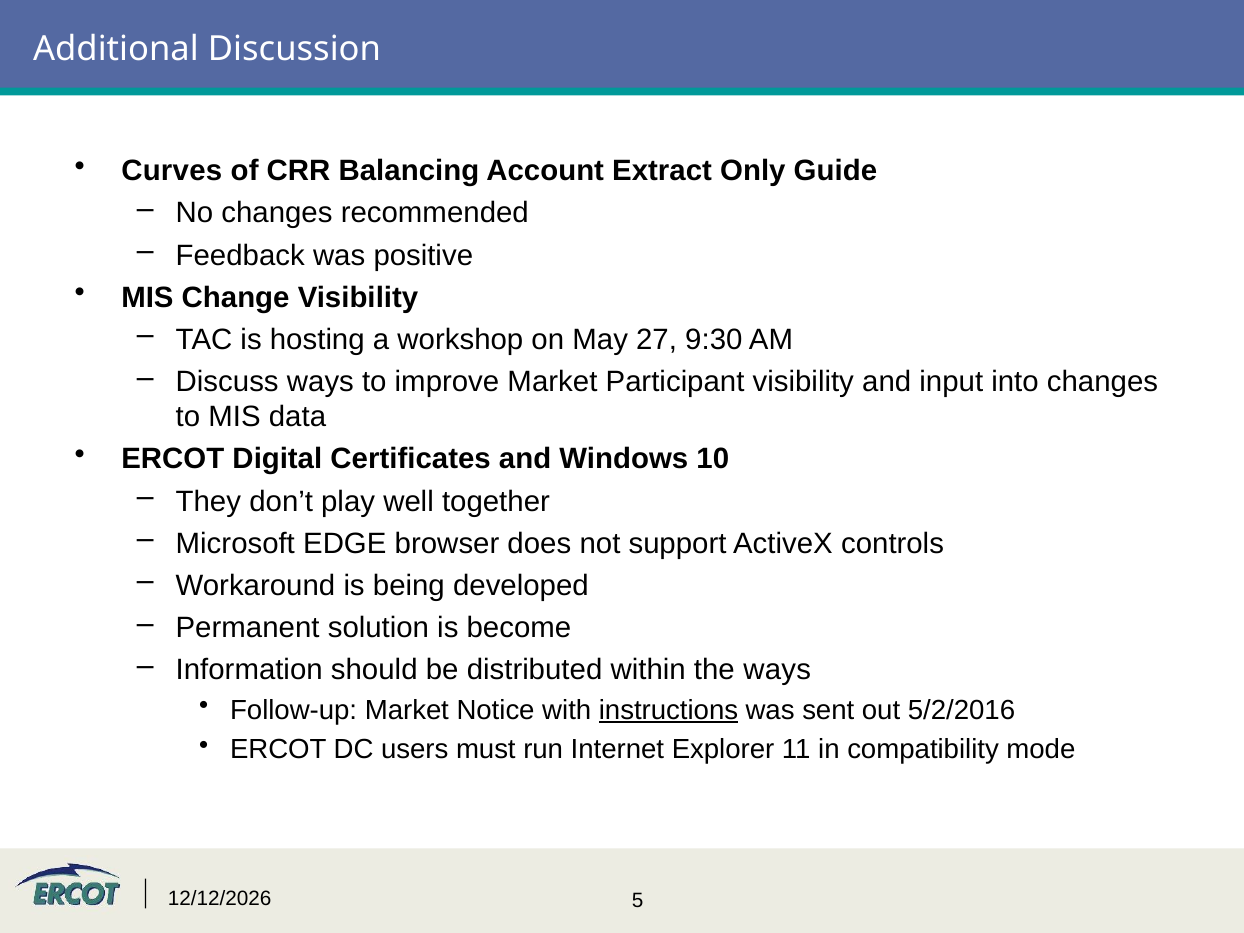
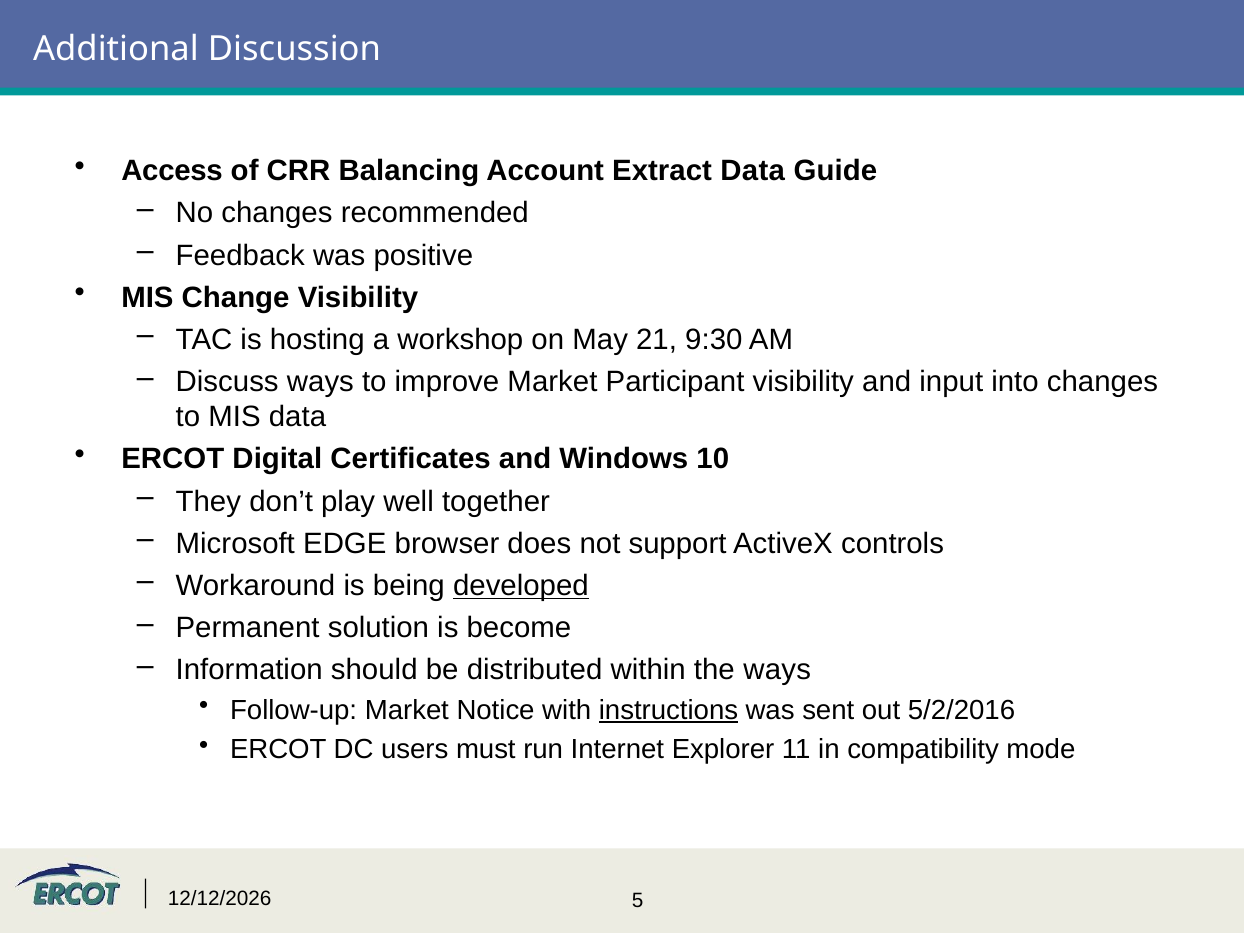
Curves: Curves -> Access (172, 171)
Extract Only: Only -> Data (753, 171)
27: 27 -> 21 (657, 340)
developed underline: none -> present (521, 586)
